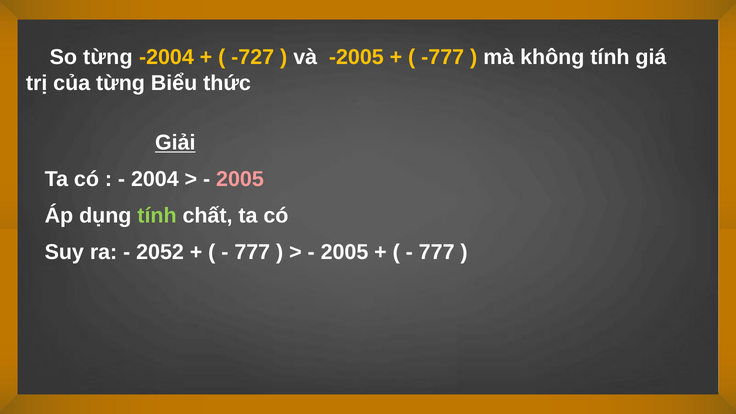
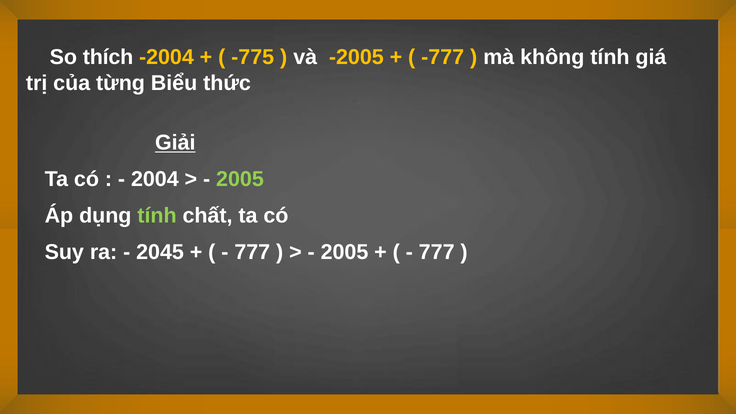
So từng: từng -> thích (108, 57)
-727: -727 -> -775 (253, 57)
2005 colour: pink -> light green (240, 179)
2052: 2052 -> 2045 (160, 252)
